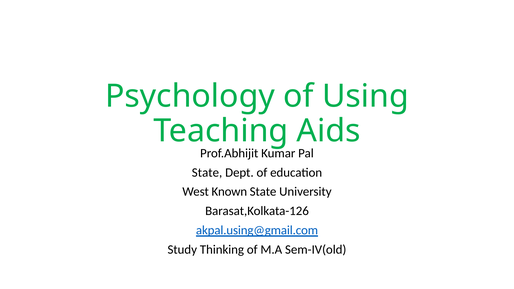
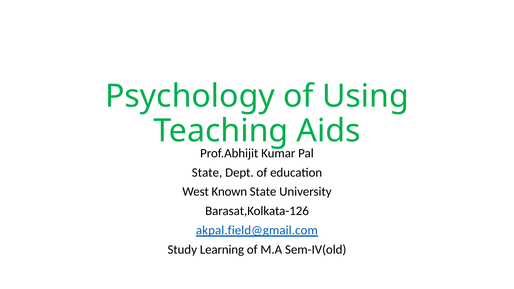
akpal.using@gmail.com: akpal.using@gmail.com -> akpal.field@gmail.com (257, 230)
Thinking: Thinking -> Learning (222, 250)
